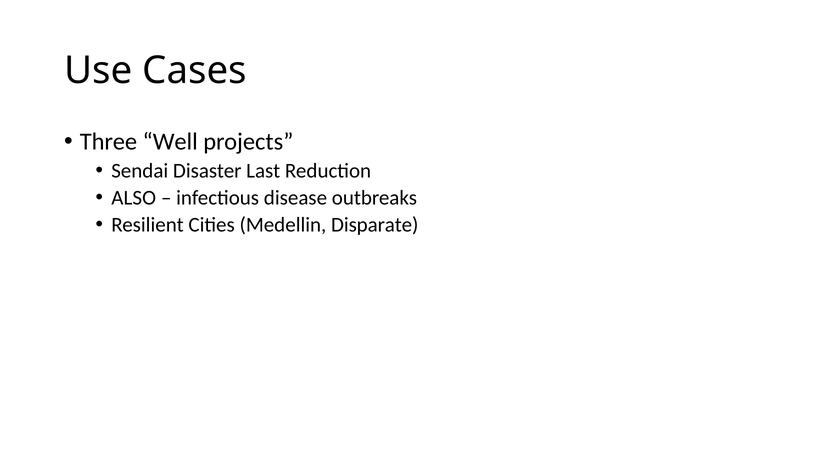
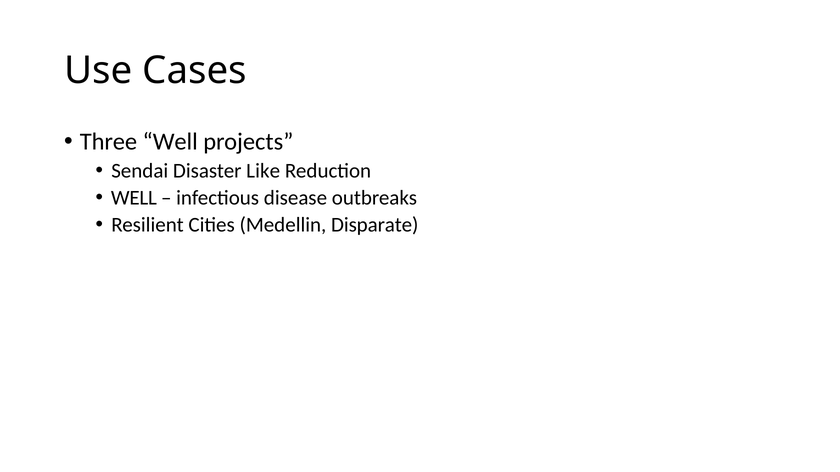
Last: Last -> Like (263, 171)
ALSO: ALSO -> WELL (134, 198)
